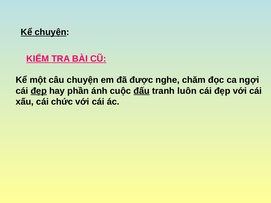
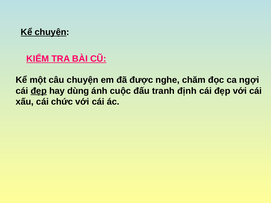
phần: phần -> dùng (78, 91)
đấu underline: present -> none (142, 91)
luôn: luôn -> định (187, 91)
